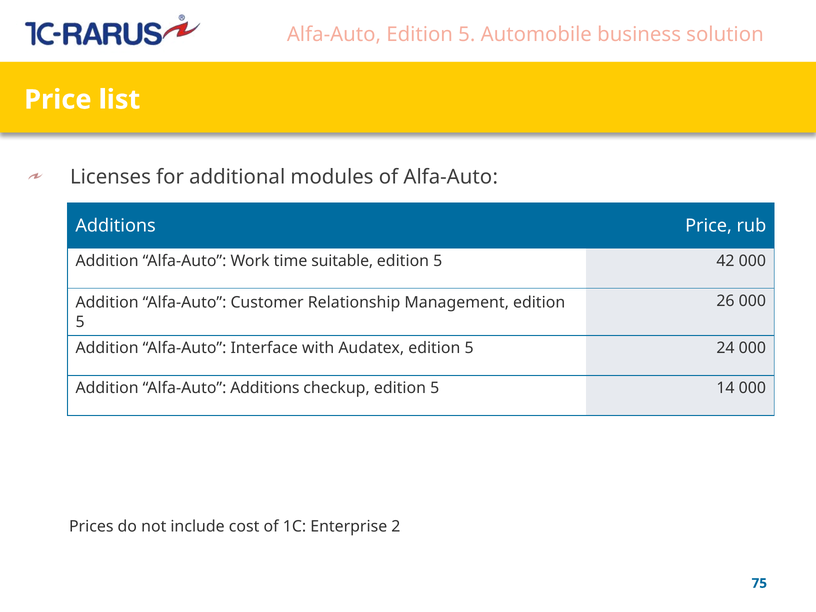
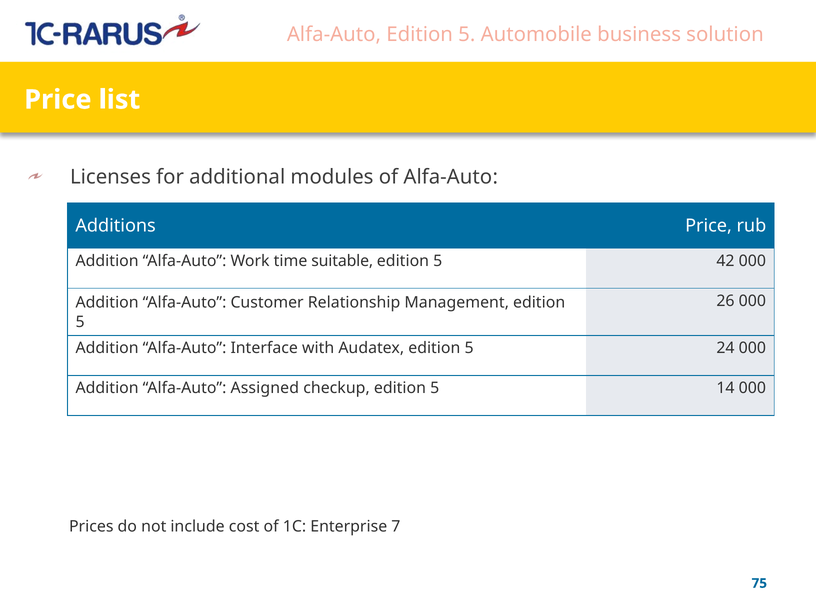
Addition Alfa-Auto Additions: Additions -> Assigned (265, 388)
2: 2 -> 7 (396, 526)
